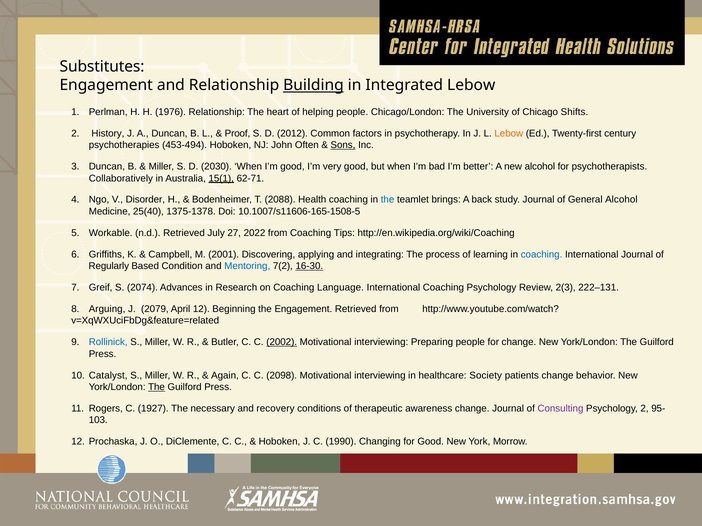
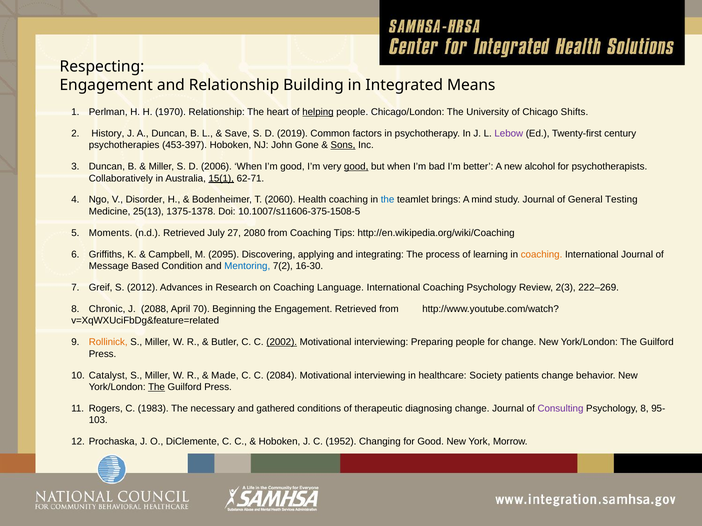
Substitutes: Substitutes -> Respecting (102, 67)
Building underline: present -> none (314, 85)
Integrated Lebow: Lebow -> Means (471, 85)
1976: 1976 -> 1970 (171, 112)
helping underline: none -> present (318, 112)
Proof: Proof -> Save (237, 134)
2012: 2012 -> 2019 (292, 134)
Lebow colour: orange -> purple (509, 134)
453-494: 453-494 -> 453-397 (185, 145)
Often: Often -> Gone (307, 145)
2030: 2030 -> 2006 (216, 167)
good underline: none -> present (356, 167)
2088: 2088 -> 2060 (280, 200)
back: back -> mind (482, 200)
General Alcohol: Alcohol -> Testing (621, 200)
25(40: 25(40 -> 25(13 (148, 212)
10.1007/s11606-165-1508-5: 10.1007/s11606-165-1508-5 -> 10.1007/s11606-375-1508-5 (299, 212)
Workable: Workable -> Moments (111, 233)
2022: 2022 -> 2080 (255, 233)
2001: 2001 -> 2095 (224, 255)
coaching colour: blue -> orange (542, 255)
Regularly: Regularly -> Message (109, 266)
16-30 underline: present -> none (309, 266)
2074: 2074 -> 2012 (142, 288)
222–131: 222–131 -> 222–269 (599, 288)
Arguing: Arguing -> Chronic (107, 309)
2079: 2079 -> 2088 (155, 309)
April 12: 12 -> 70 (201, 309)
Rollinick colour: blue -> orange (108, 343)
Again: Again -> Made (225, 376)
2098: 2098 -> 2084 (282, 376)
1927: 1927 -> 1983 (153, 409)
recovery: recovery -> gathered (276, 409)
awareness: awareness -> diagnosing (429, 409)
Psychology 2: 2 -> 8 (645, 409)
1990: 1990 -> 1952 (341, 442)
